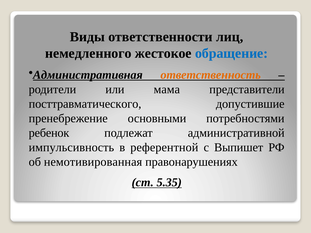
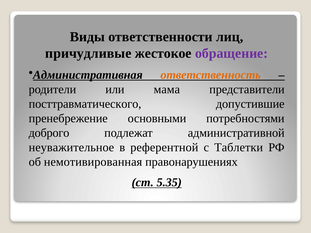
немедленного: немедленного -> причудливые (88, 53)
обращение colour: blue -> purple (231, 53)
ребенок: ребенок -> доброго (49, 133)
импульсивность: импульсивность -> неуважительное (71, 147)
Выпишет: Выпишет -> Таблетки (239, 147)
